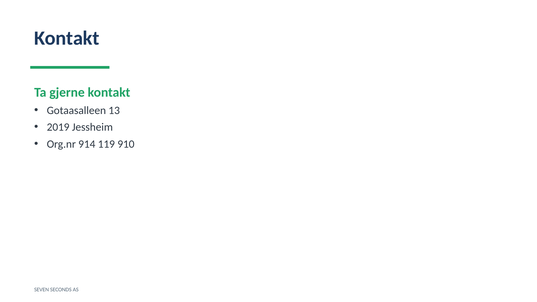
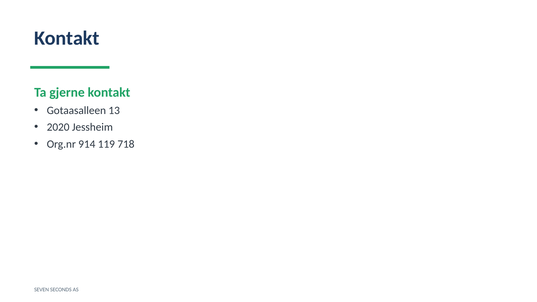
2019: 2019 -> 2020 (58, 127)
910: 910 -> 718 (126, 144)
